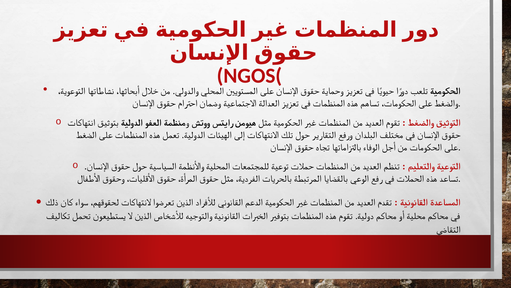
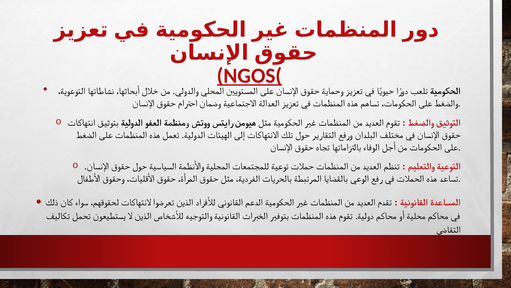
NGOS( underline: none -> present (250, 76)
